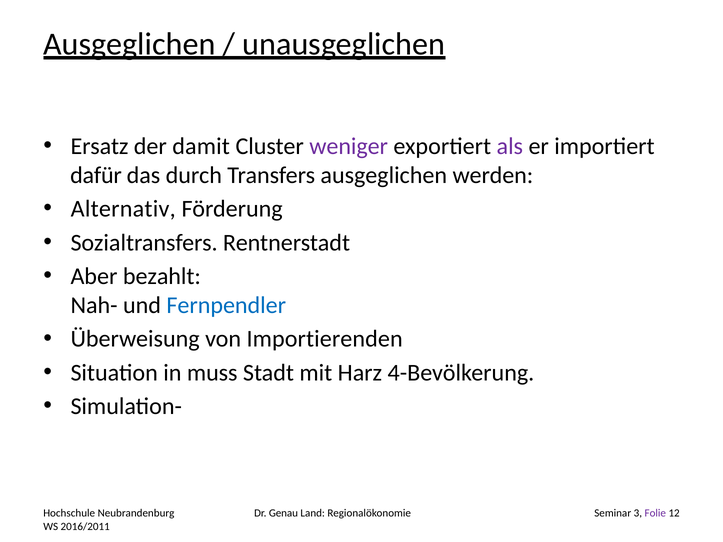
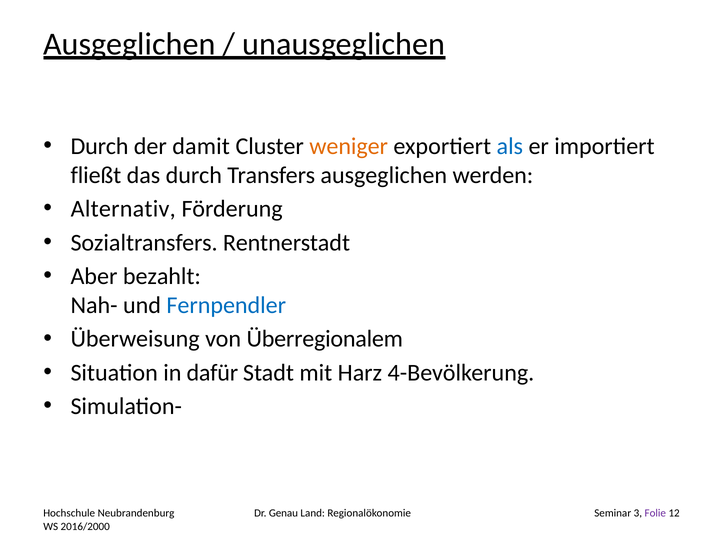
Ersatz: Ersatz -> Durch (100, 146)
weniger colour: purple -> orange (349, 146)
als colour: purple -> blue (510, 146)
dafür: dafür -> fließt (96, 175)
Importierenden: Importierenden -> Überregionalem (325, 339)
muss: muss -> dafür (212, 373)
2016/2011: 2016/2011 -> 2016/2000 (85, 527)
